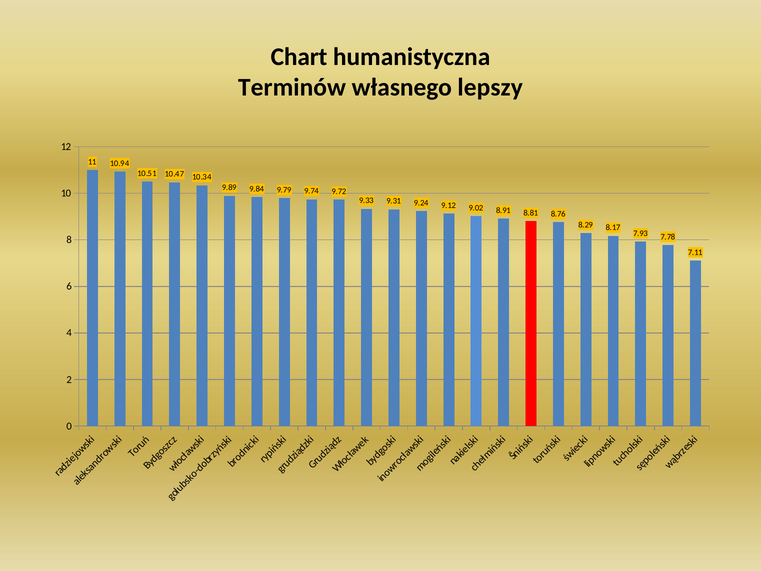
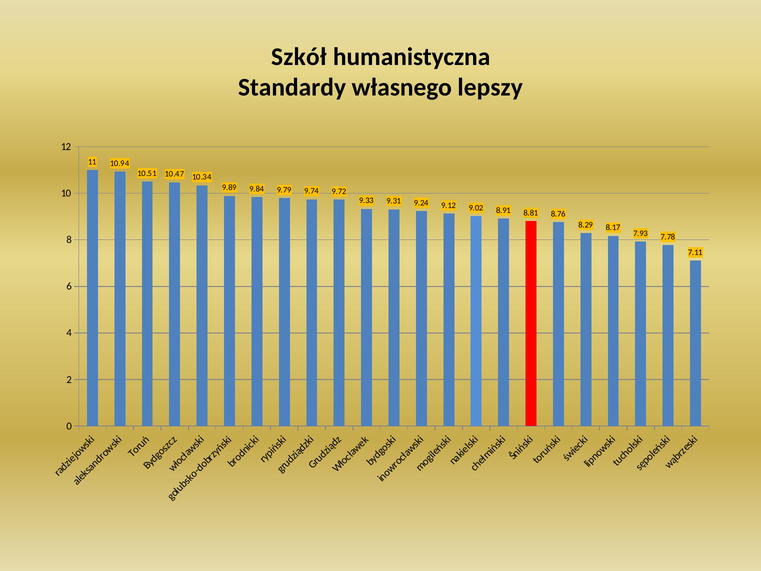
Chart: Chart -> Szkół (299, 57)
Terminów: Terminów -> Standardy (292, 87)
